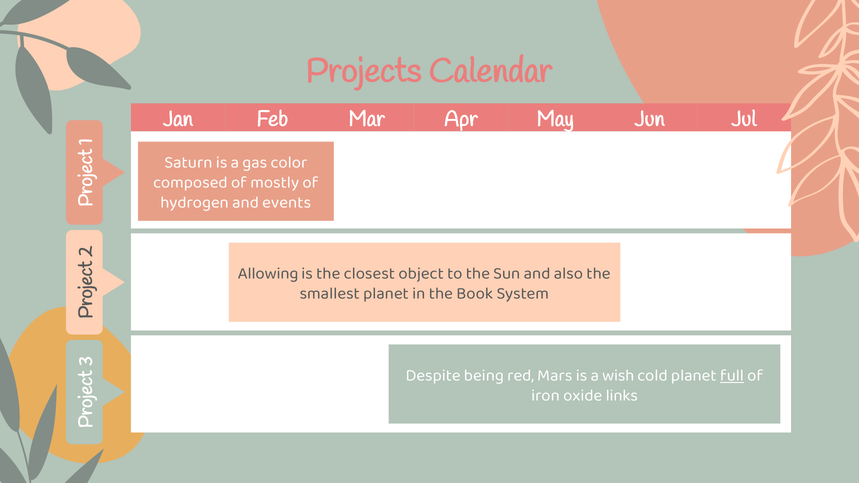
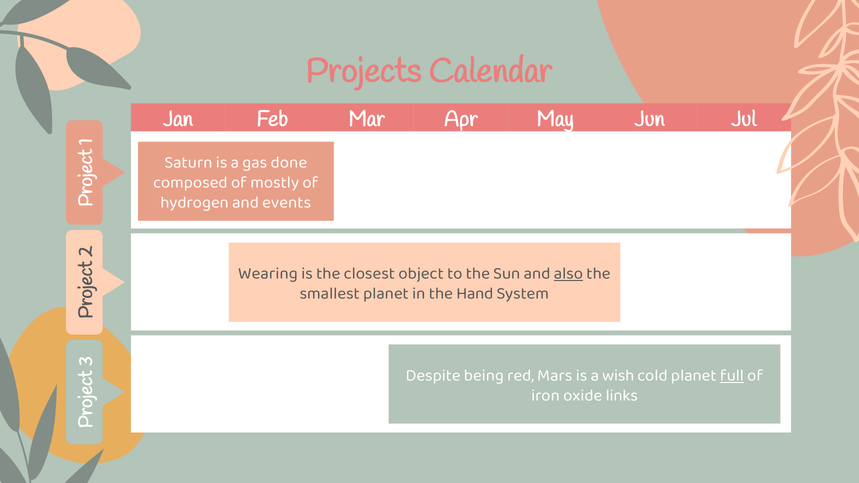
color: color -> done (289, 162)
Allowing: Allowing -> Wearing (268, 273)
also underline: none -> present (568, 273)
Book: Book -> Hand (475, 294)
